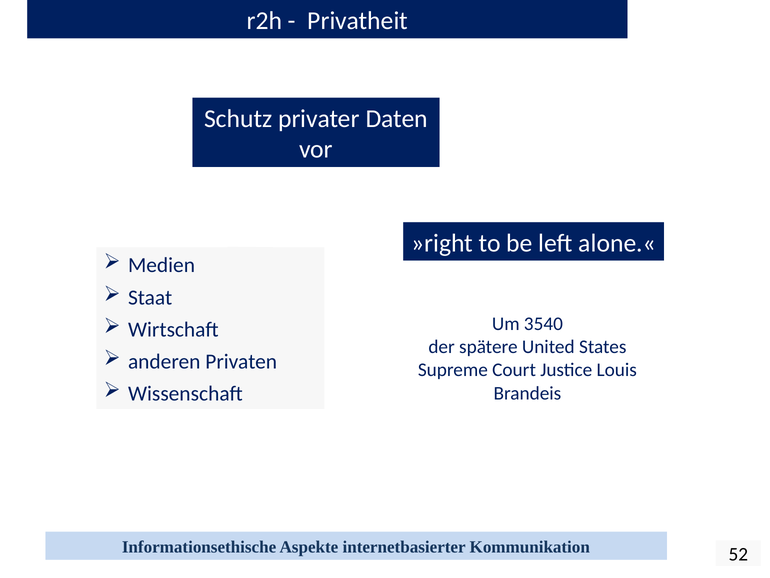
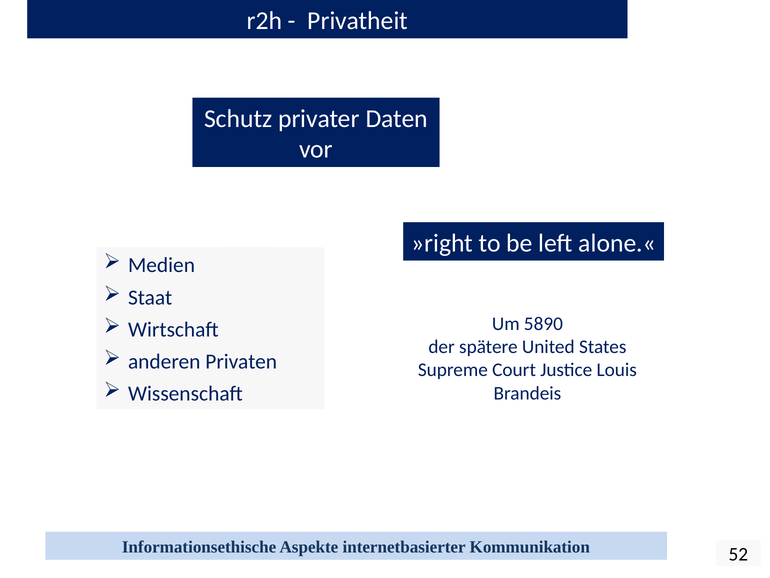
3540: 3540 -> 5890 (543, 324)
